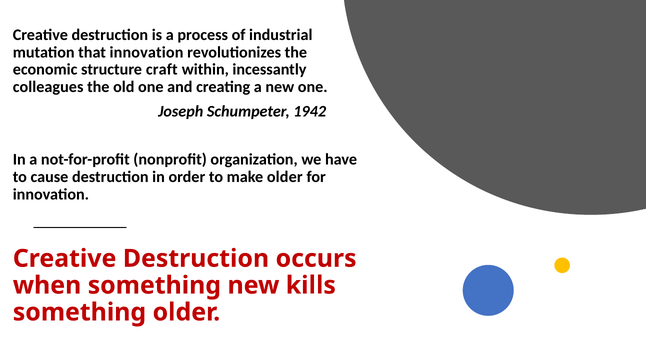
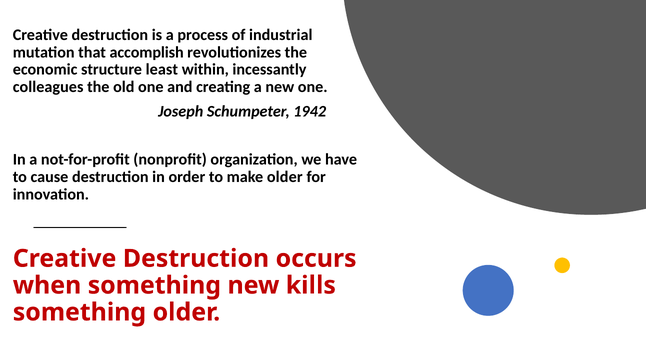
that innovation: innovation -> accomplish (147, 52)
craft: craft -> least (162, 70)
